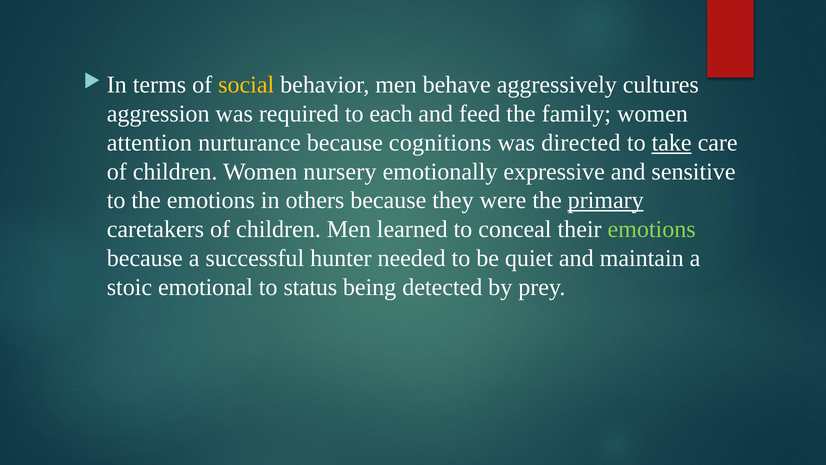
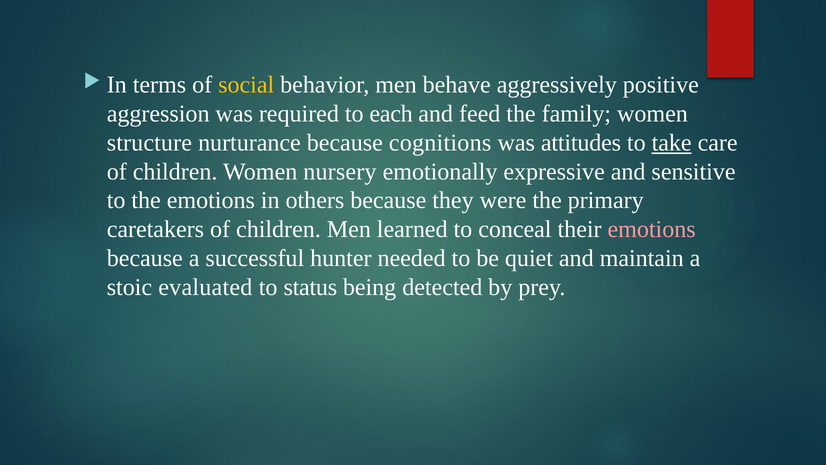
cultures: cultures -> positive (661, 85)
attention: attention -> structure (149, 143)
directed: directed -> attitudes (581, 143)
primary underline: present -> none (606, 200)
emotions colour: light green -> pink (652, 229)
emotional: emotional -> evaluated (205, 287)
